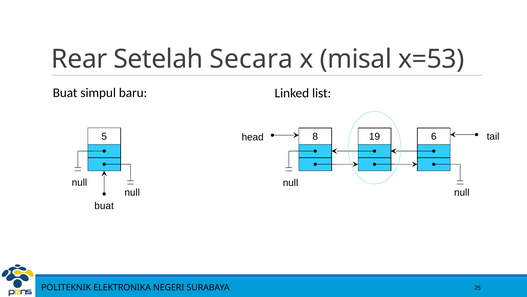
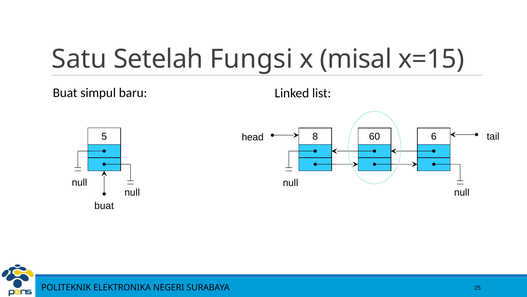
Rear: Rear -> Satu (79, 59)
Secara: Secara -> Fungsi (251, 59)
x=53: x=53 -> x=15 (431, 59)
19: 19 -> 60 (375, 136)
